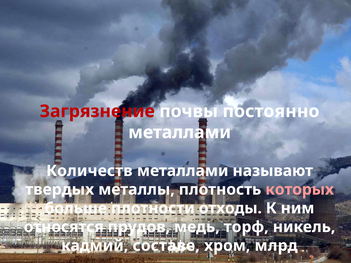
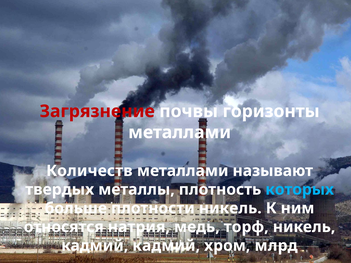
постоянно: постоянно -> горизонты (271, 111)
которых colour: pink -> light blue (300, 190)
плотности отходы: отходы -> никель (230, 208)
прудов: прудов -> натрия (139, 227)
кадмий составе: составе -> кадмий (166, 246)
